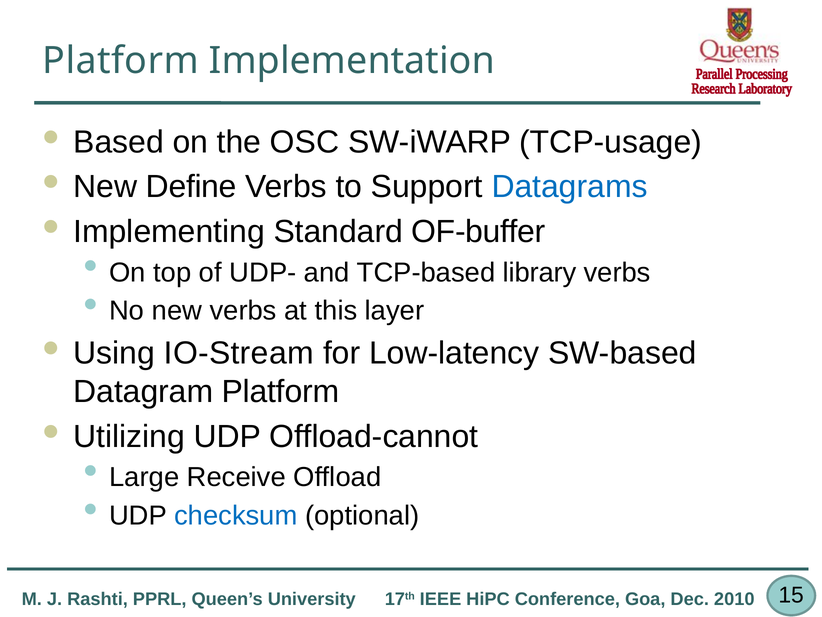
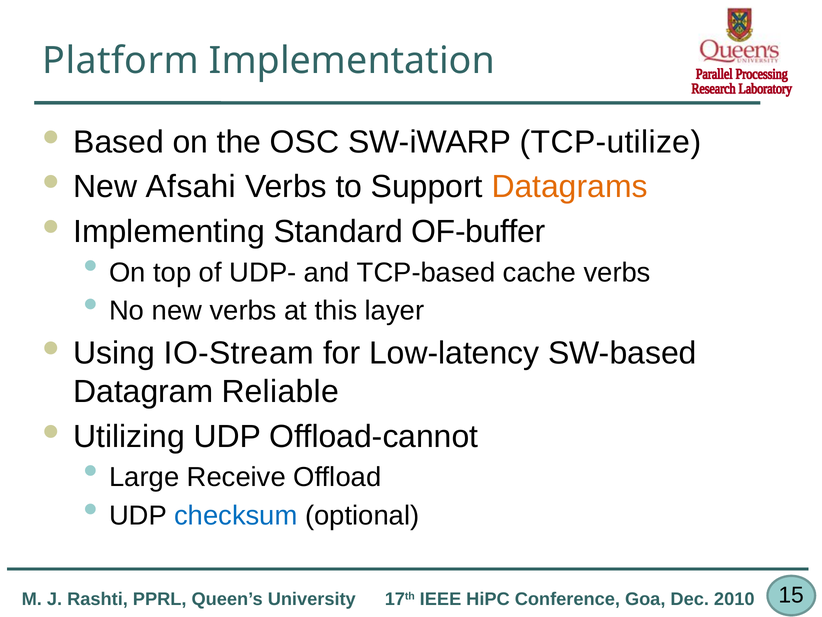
TCP-usage: TCP-usage -> TCP-utilize (611, 142)
Define: Define -> Afsahi (191, 187)
Datagrams colour: blue -> orange (570, 187)
library: library -> cache (539, 272)
Datagram Platform: Platform -> Reliable (280, 391)
